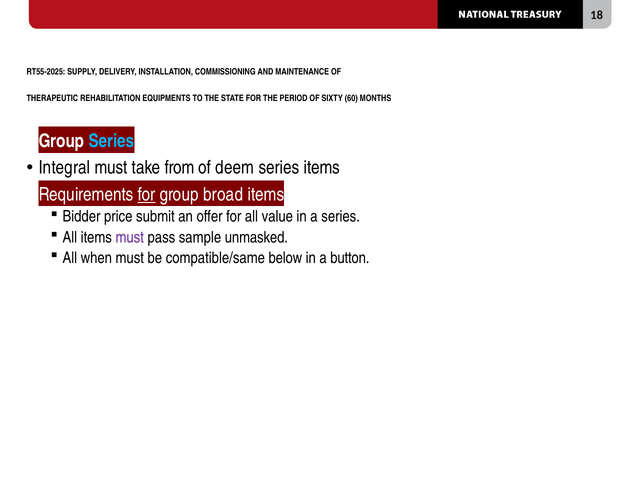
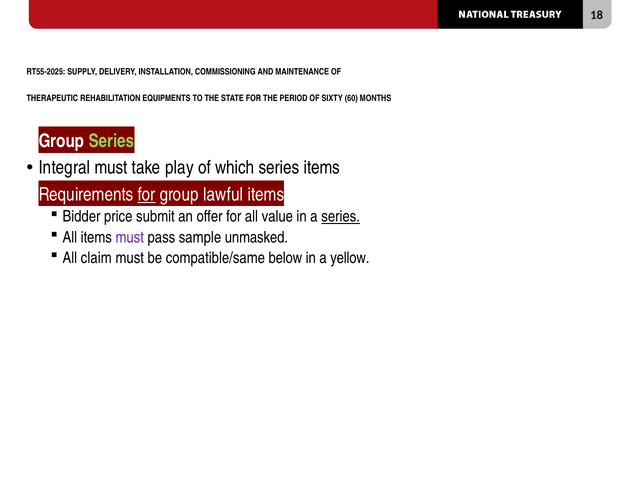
Series colour: light blue -> light green (111, 141)
from: from -> play (179, 168)
deem: deem -> which (235, 168)
broad: broad -> lawful (223, 195)
series underline: none -> present (341, 217)
when: when -> claim (96, 258)
button: button -> yellow (350, 258)
